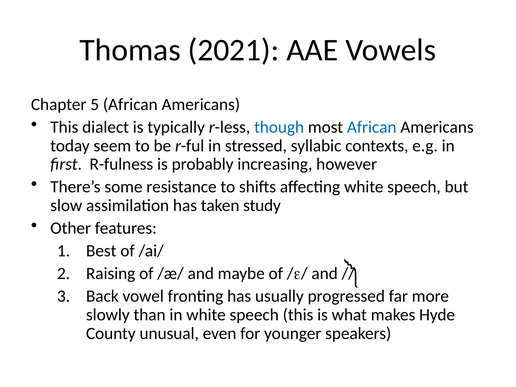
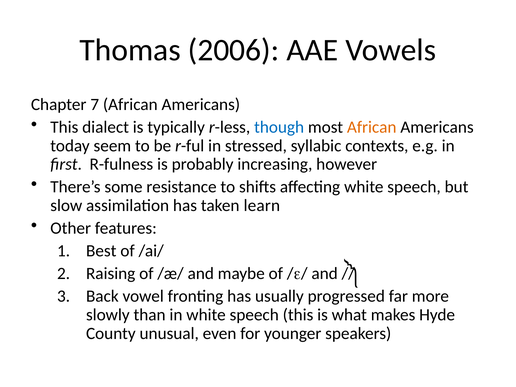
2021: 2021 -> 2006 (234, 50)
5: 5 -> 7 (95, 104)
African colour: blue -> orange (372, 127)
study: study -> learn (262, 205)
